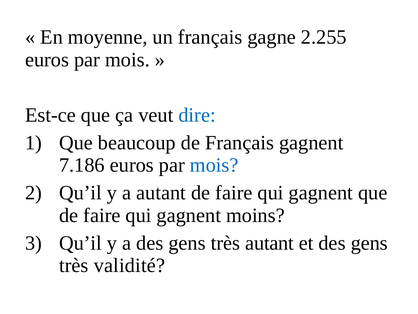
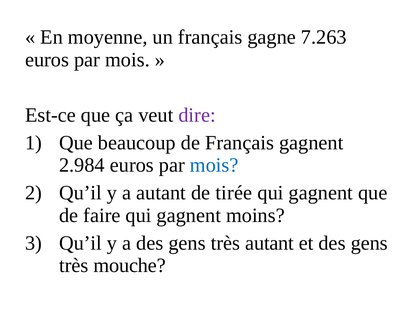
2.255: 2.255 -> 7.263 (324, 37)
dire colour: blue -> purple (197, 115)
7.186: 7.186 -> 2.984 (82, 165)
autant de faire: faire -> tirée (234, 193)
validité: validité -> mouche (130, 265)
